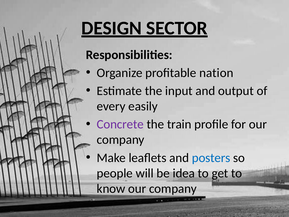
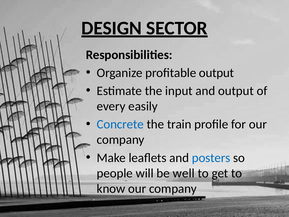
profitable nation: nation -> output (216, 73)
Concrete colour: purple -> blue (120, 124)
idea: idea -> well (184, 173)
